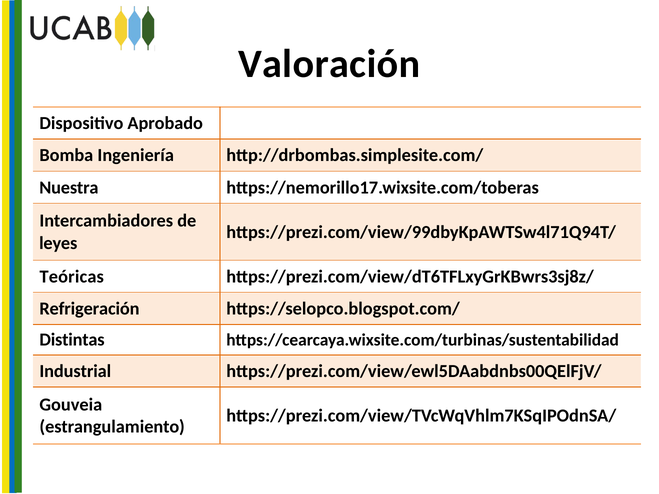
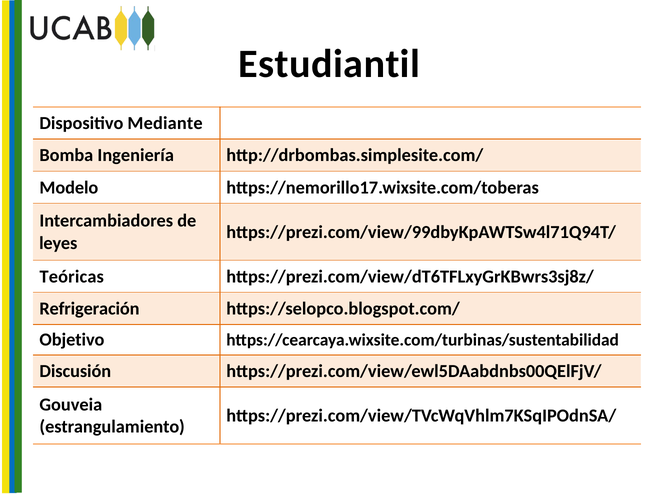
Valoración: Valoración -> Estudiantil (329, 64)
Aprobado: Aprobado -> Mediante (165, 123)
Nuestra: Nuestra -> Modelo (69, 188)
Distintas: Distintas -> Objetivo (72, 340)
Industrial: Industrial -> Discusión (75, 371)
